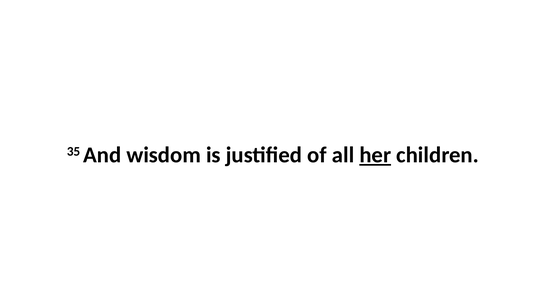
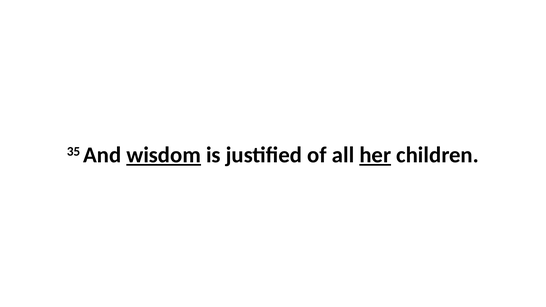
wisdom underline: none -> present (164, 155)
